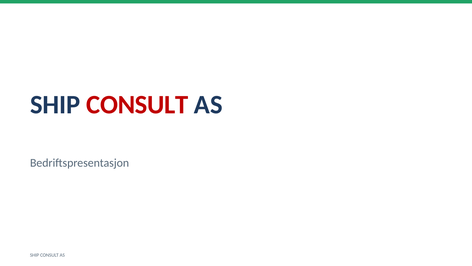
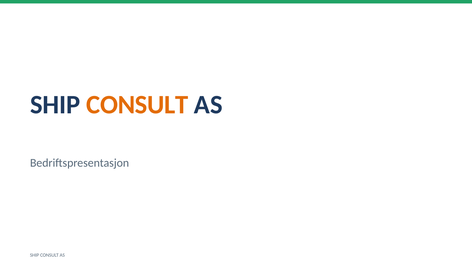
CONSULT colour: red -> orange (137, 105)
